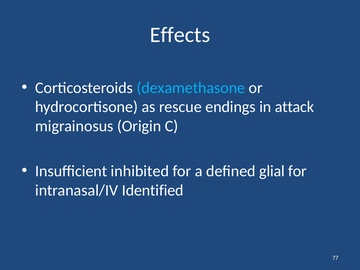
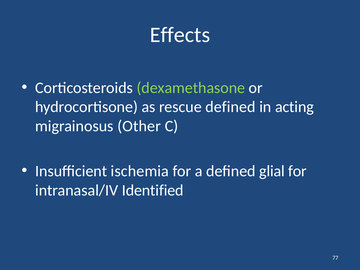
dexamethasone colour: light blue -> light green (191, 88)
rescue endings: endings -> defined (230, 107)
attack: attack -> acting (294, 107)
Origin: Origin -> Other (139, 126)
inhibited: inhibited -> ischemia (140, 171)
